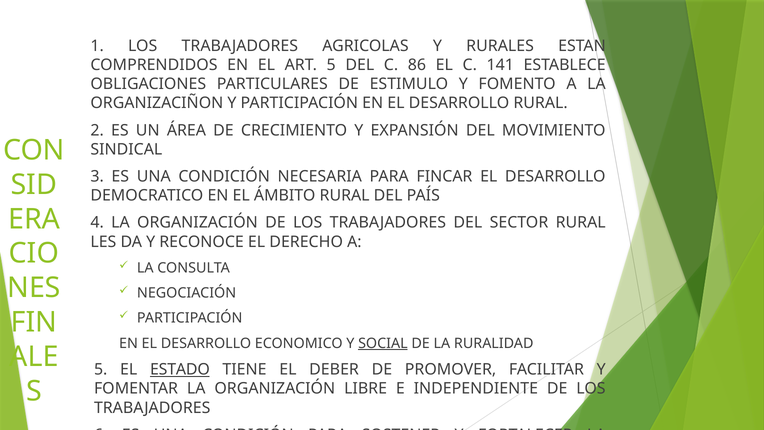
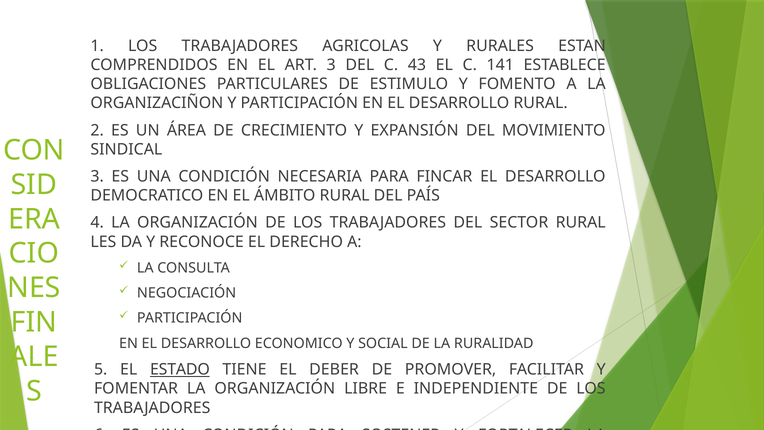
ART 5: 5 -> 3 (331, 65)
86: 86 -> 43 (417, 65)
SOCIAL underline: present -> none (383, 343)
